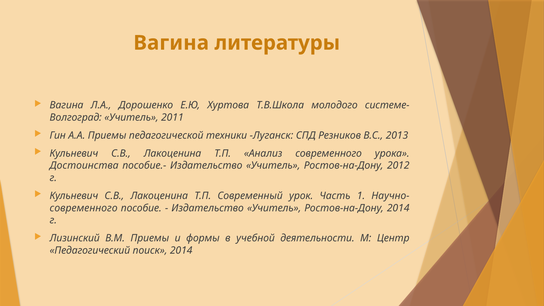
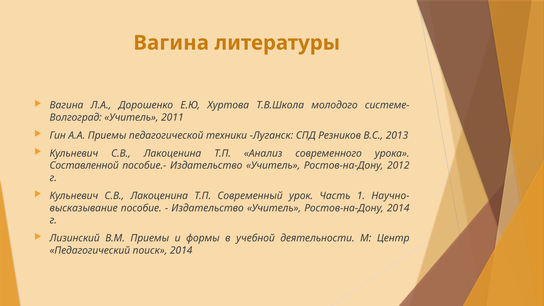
Достоинства: Достоинства -> Составленной (84, 166)
современного: современного -> высказывание (84, 208)
